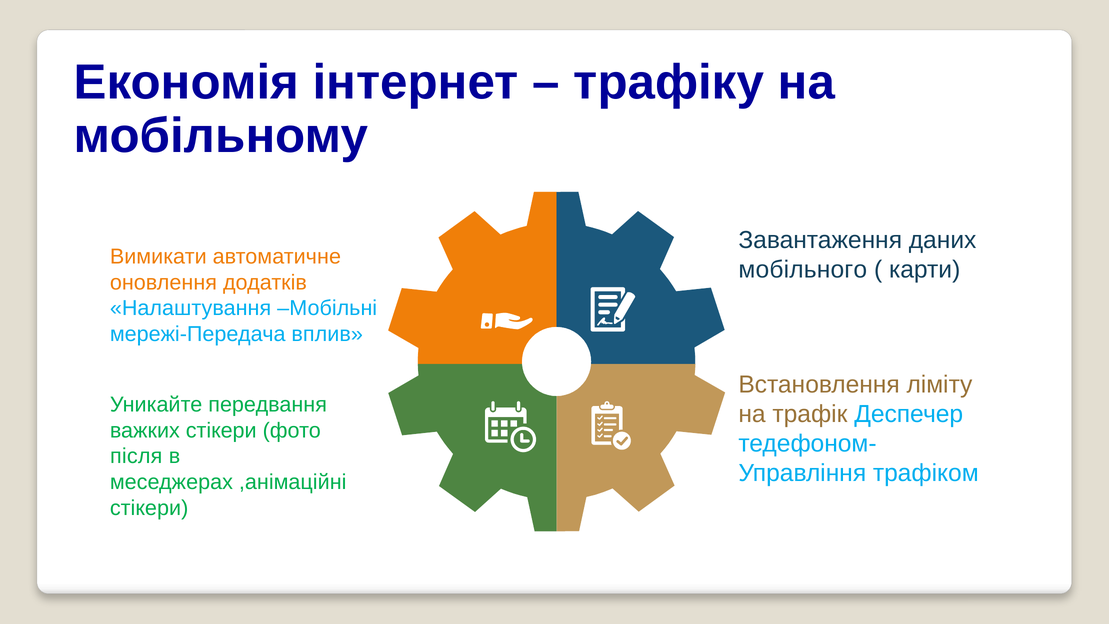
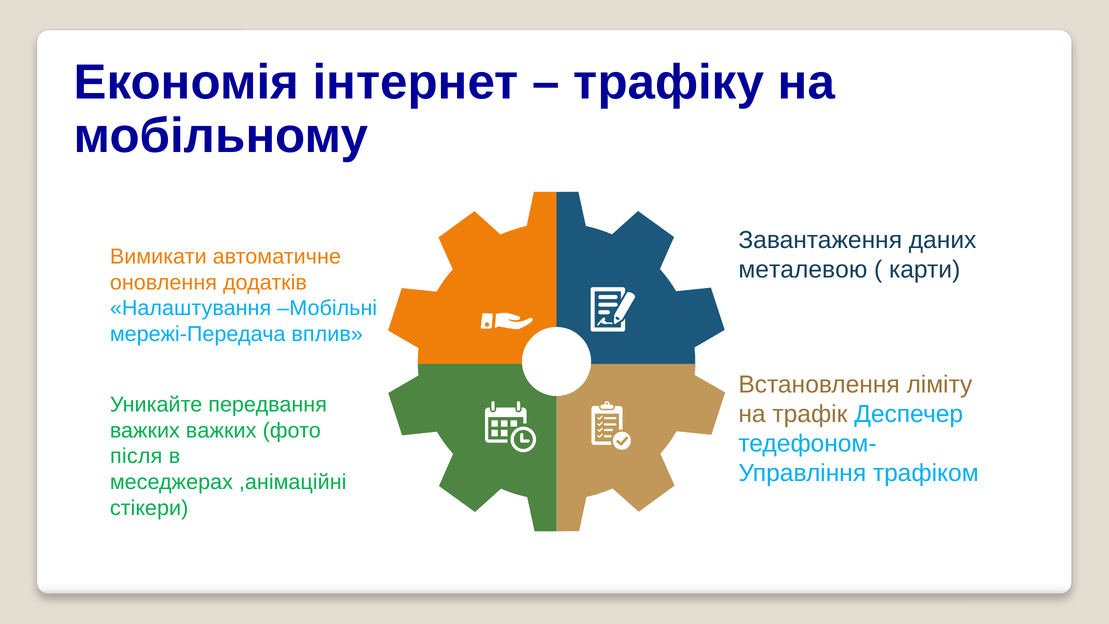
мобільного: мобільного -> металевою (803, 270)
важких стікери: стікери -> важких (221, 430)
